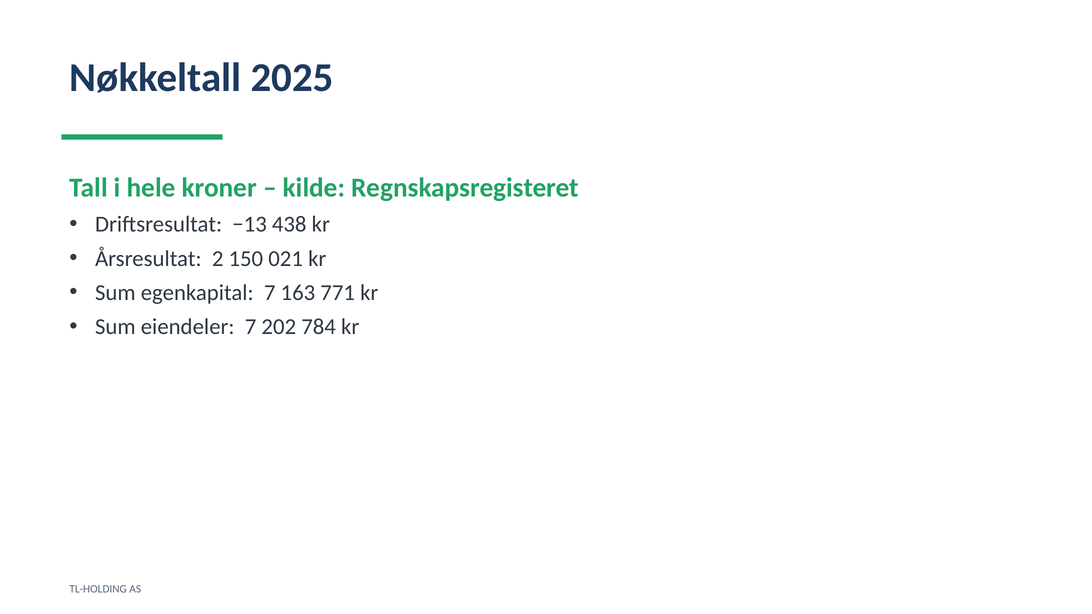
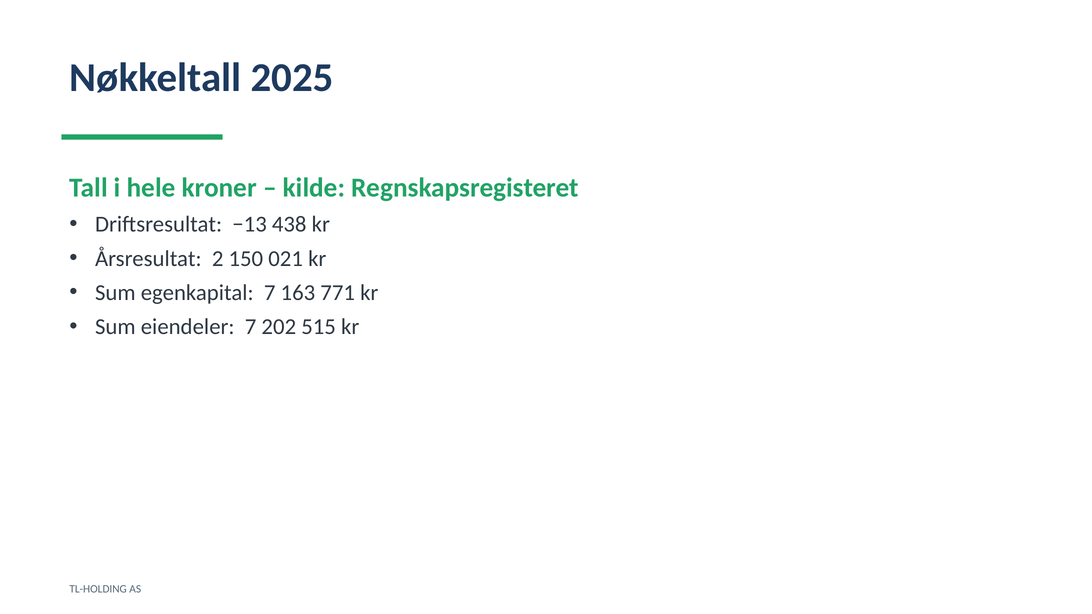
784: 784 -> 515 (319, 327)
